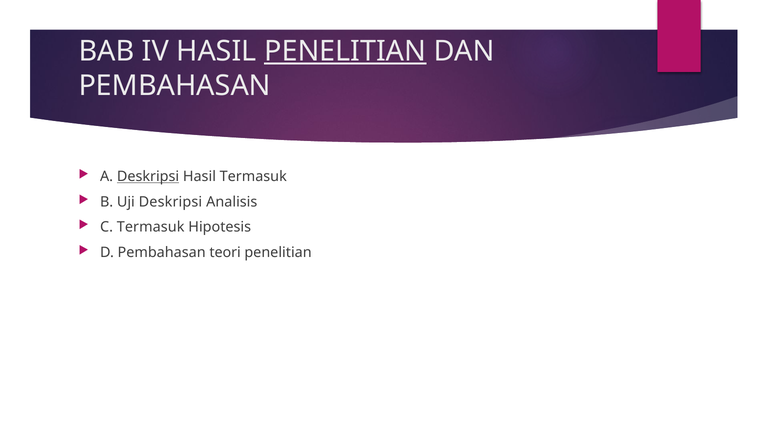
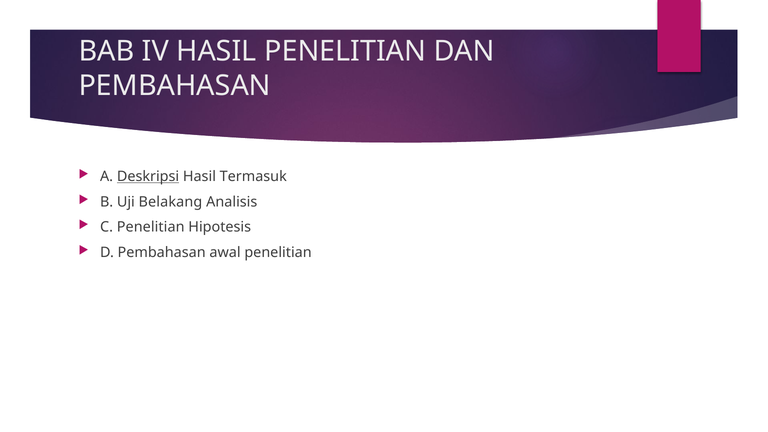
PENELITIAN underline: present -> none (345, 51)
Uji Deskripsi: Deskripsi -> Belakang (170, 202)
C Termasuk: Termasuk -> Penelitian (151, 227)
teori: teori -> awal (225, 252)
